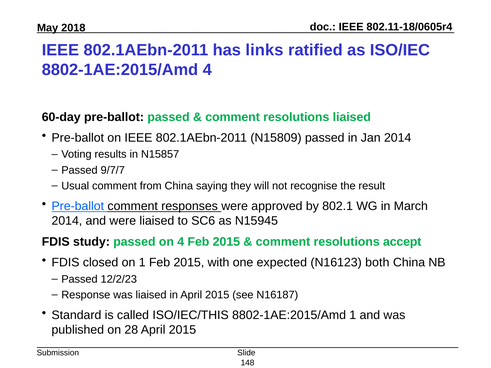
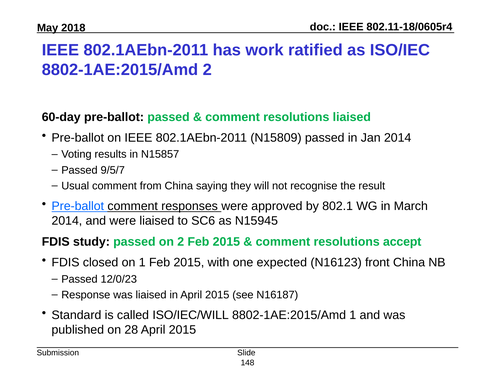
links: links -> work (265, 50)
8802-1AE:2015/Amd 4: 4 -> 2 (207, 70)
9/7/7: 9/7/7 -> 9/5/7 (113, 170)
on 4: 4 -> 2 (181, 242)
both: both -> front (377, 263)
12/2/23: 12/2/23 -> 12/0/23 (119, 279)
ISO/IEC/THIS: ISO/IEC/THIS -> ISO/IEC/WILL (191, 315)
